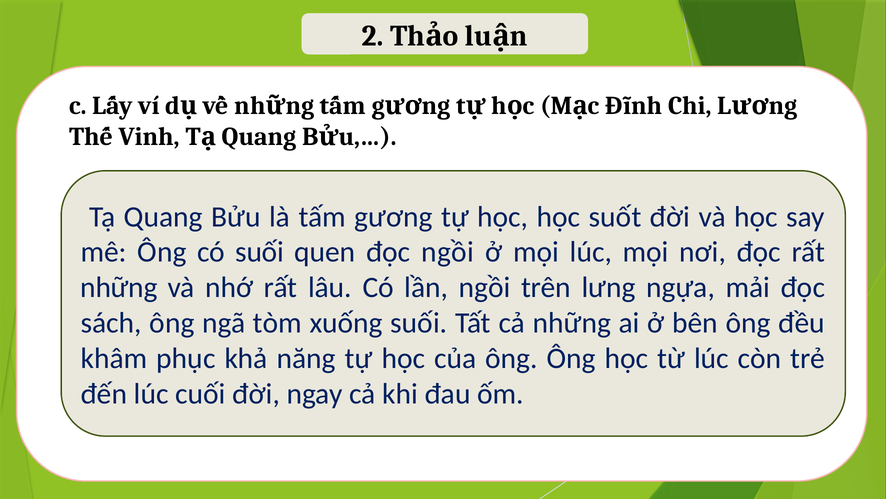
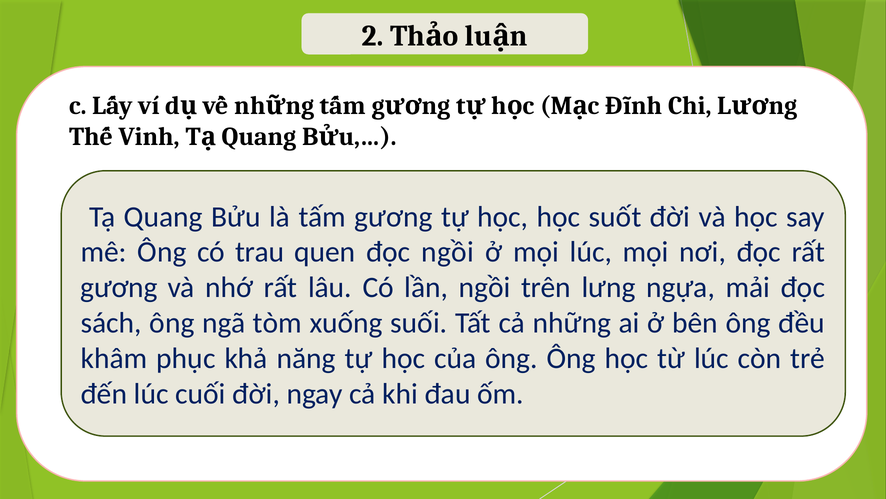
có suối: suối -> trau (260, 252)
những: những -> gương (119, 287)
